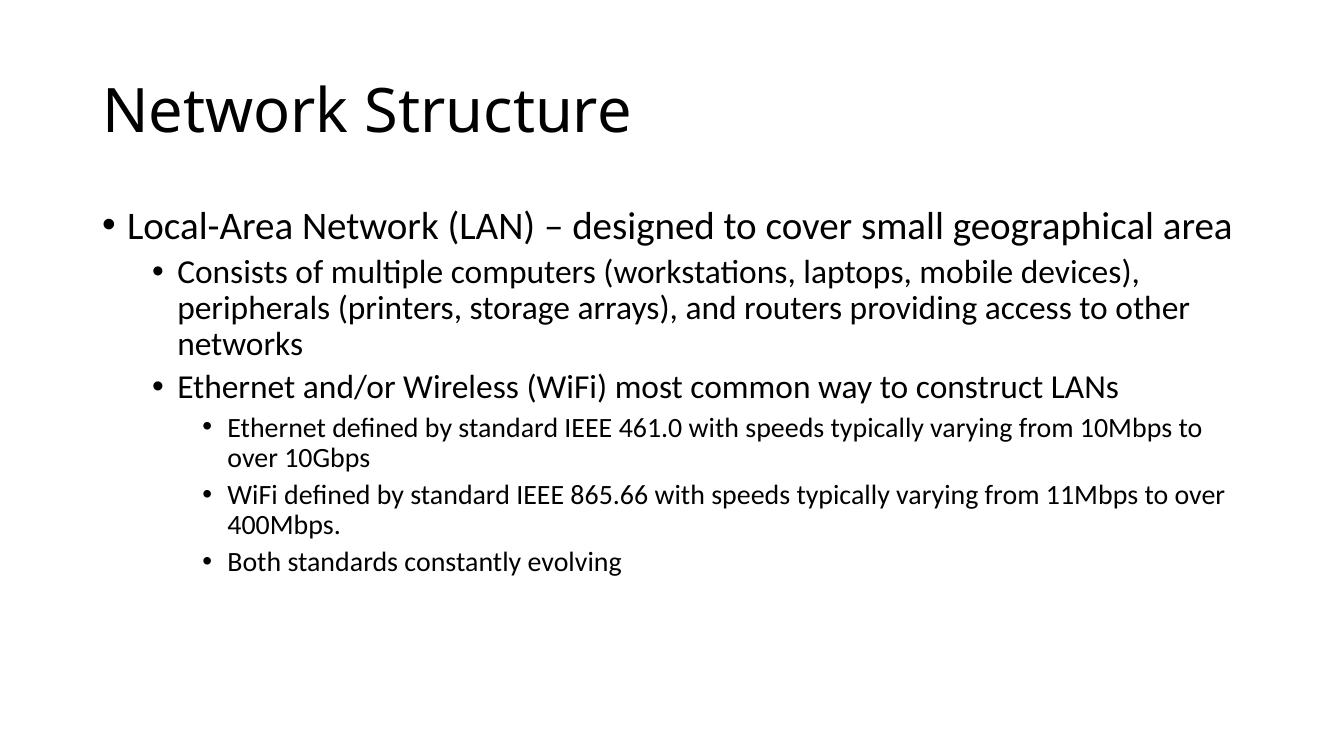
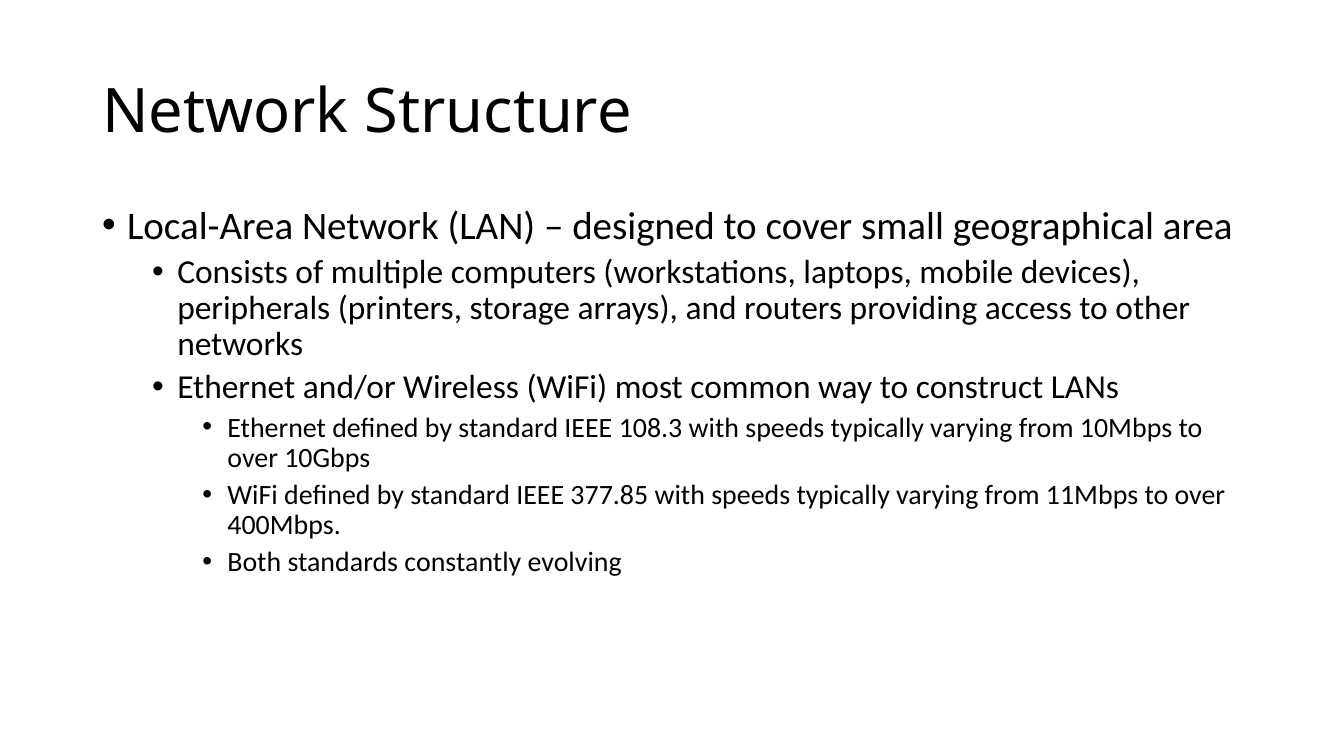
461.0: 461.0 -> 108.3 (651, 428)
865.66: 865.66 -> 377.85 (609, 495)
